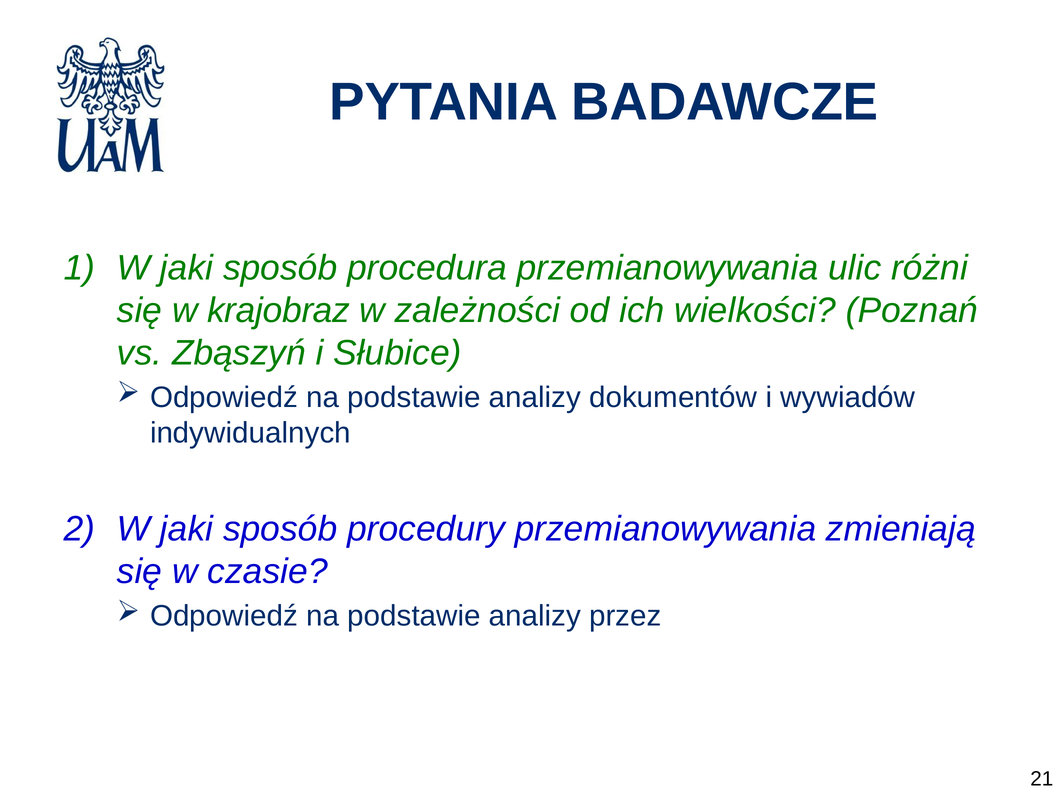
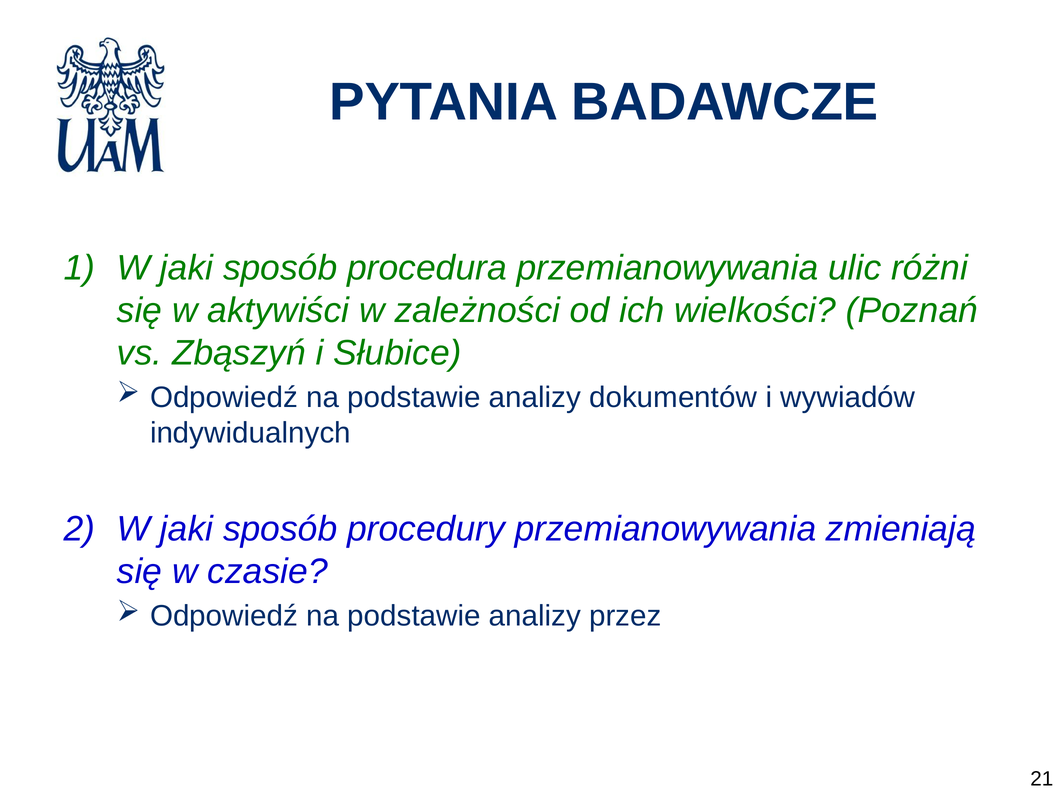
krajobraz: krajobraz -> aktywiści (278, 310)
